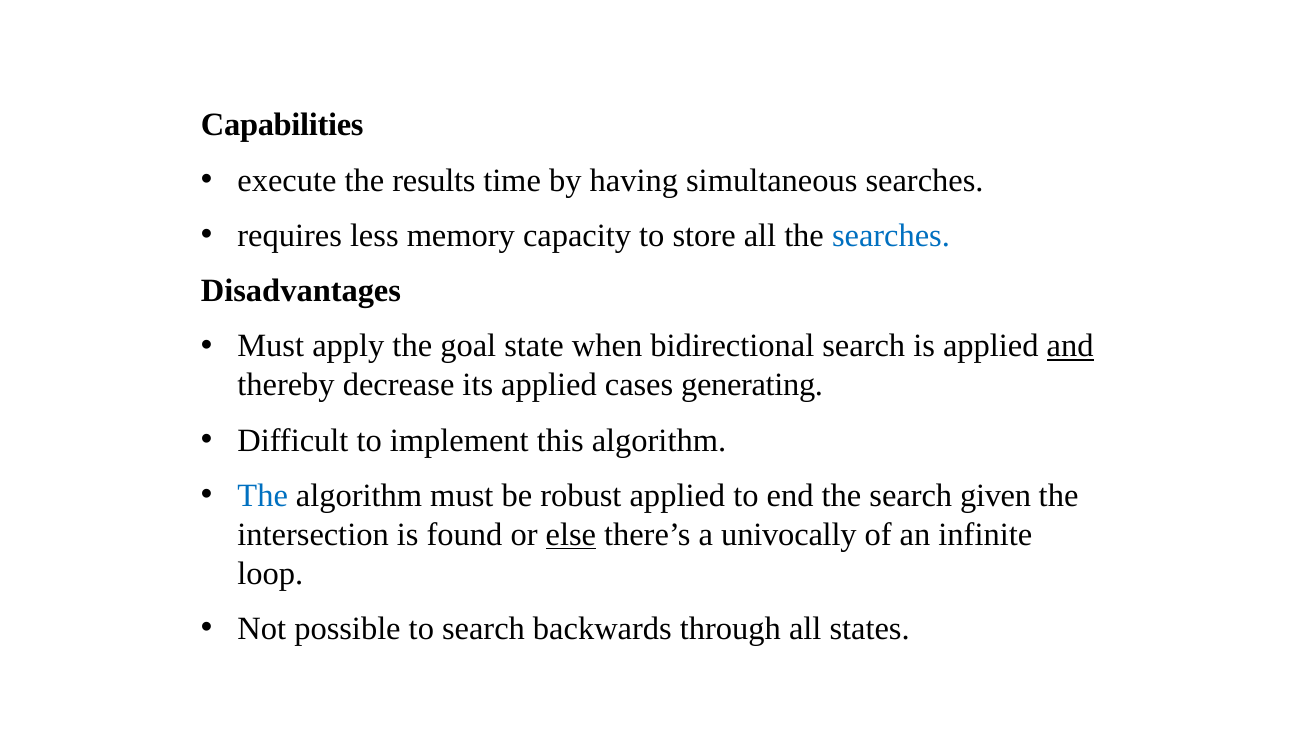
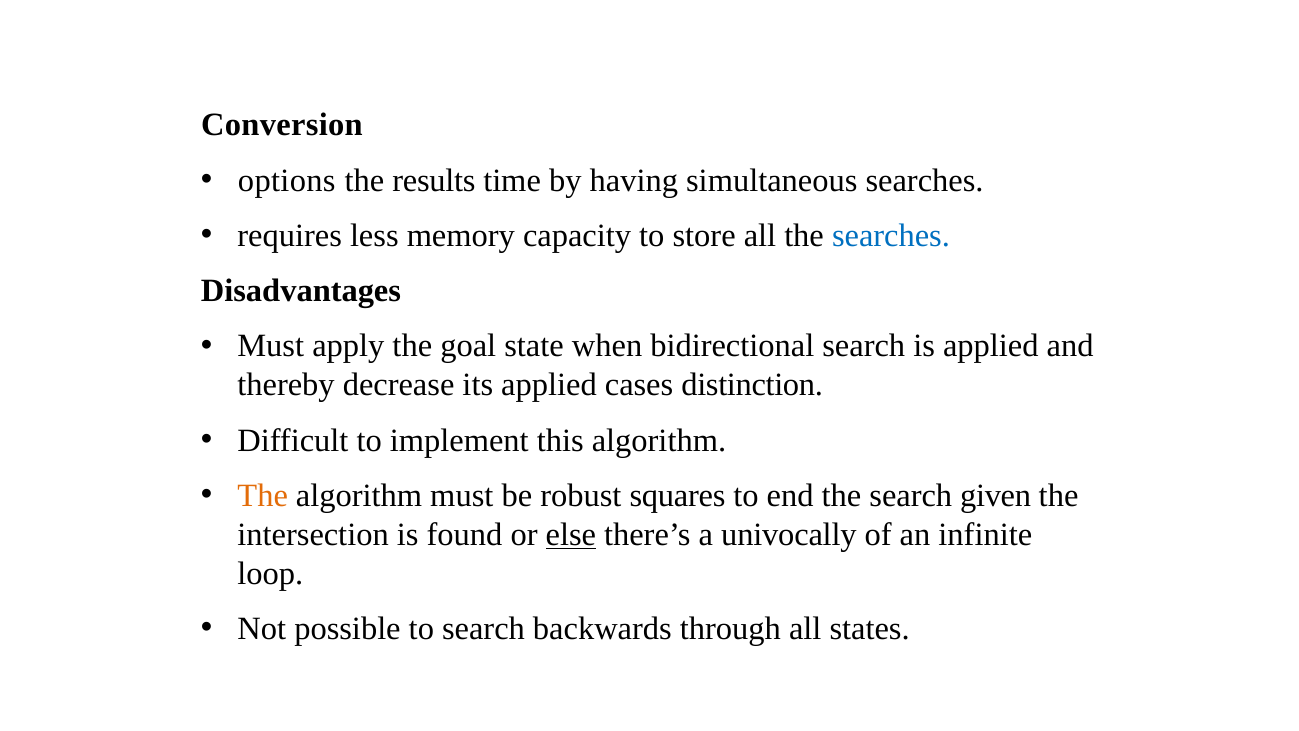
Capabilities: Capabilities -> Conversion (282, 125)
execute: execute -> options (287, 180)
and underline: present -> none (1070, 346)
generating: generating -> distinction (752, 385)
The colour: blue -> orange (263, 495)
robust applied: applied -> squares (678, 495)
